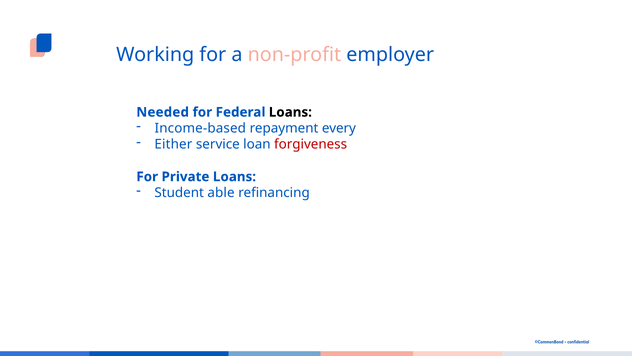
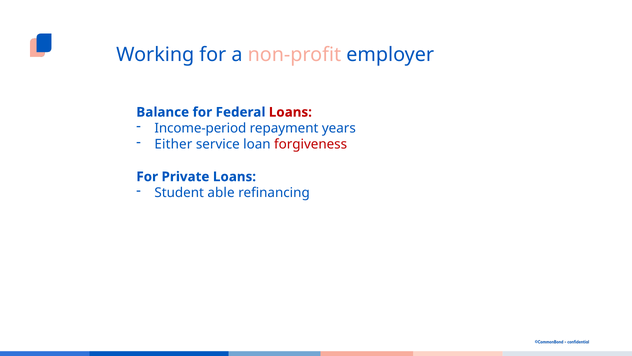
Needed: Needed -> Balance (163, 112)
Loans colour: black -> red (290, 112)
Income-based: Income-based -> Income-period (200, 128)
every: every -> years (339, 128)
